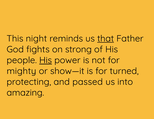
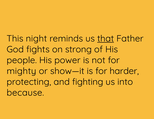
His underline: present -> none (46, 60)
turned: turned -> harder (124, 71)
passed: passed -> fighting (88, 82)
amazing: amazing -> because (25, 93)
